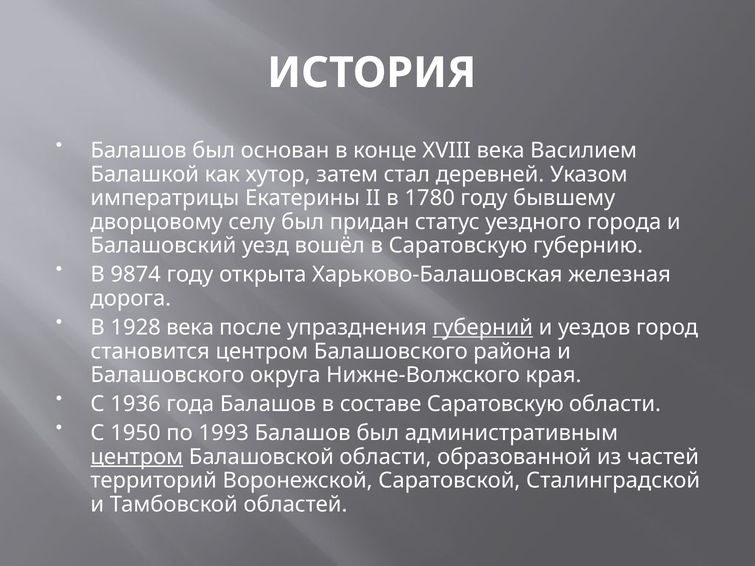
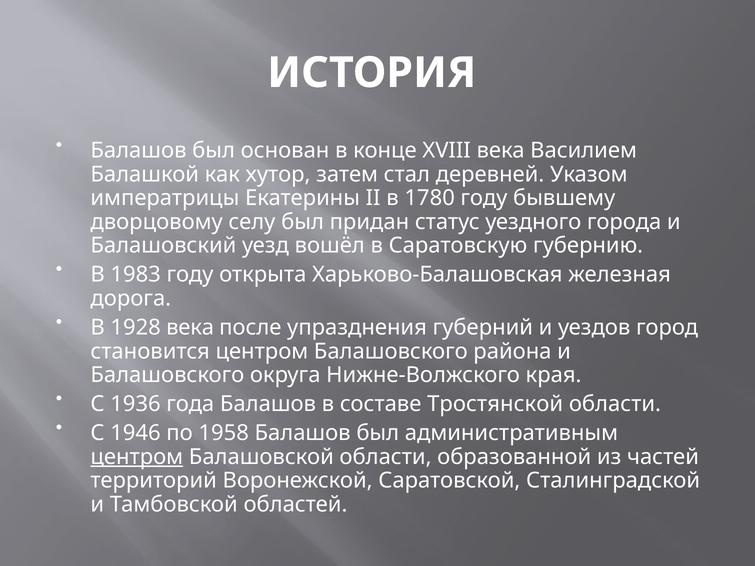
9874: 9874 -> 1983 (136, 275)
губерний underline: present -> none (483, 328)
составе Саратовскую: Саратовскую -> Тростянской (495, 404)
1950: 1950 -> 1946 (135, 433)
1993: 1993 -> 1958 (224, 433)
